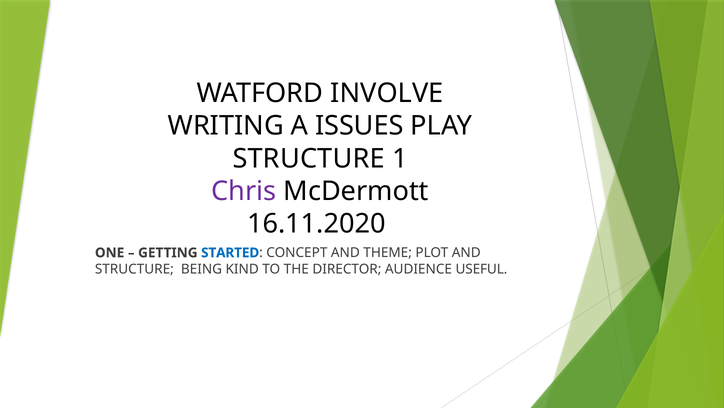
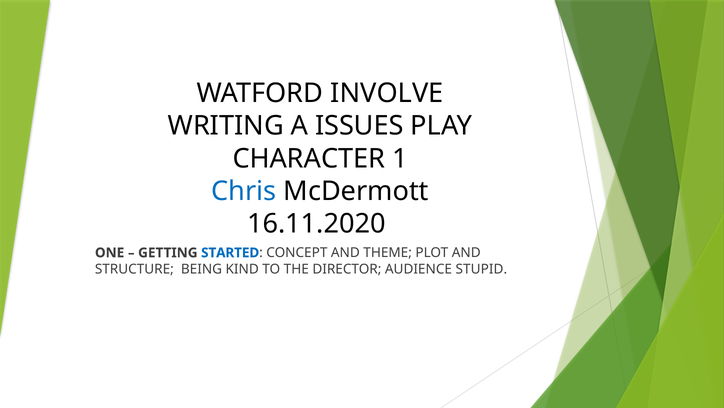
STRUCTURE: STRUCTURE -> CHARACTER (309, 158)
Chris colour: purple -> blue (244, 191)
USEFUL: USEFUL -> STUPID (481, 269)
